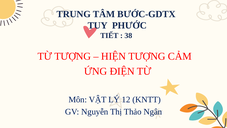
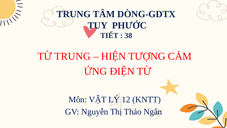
BƯỚC-GDTX: BƯỚC-GDTX -> DÒNG-GDTX (146, 14)
TỪ TƯỢNG: TƯỢNG -> TRUNG (73, 56)
